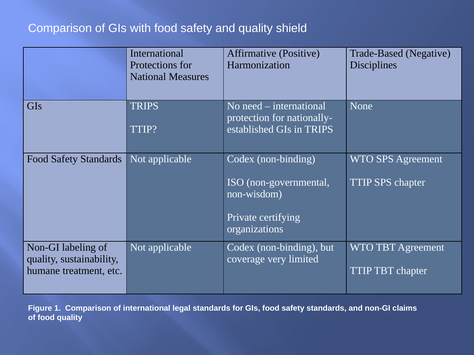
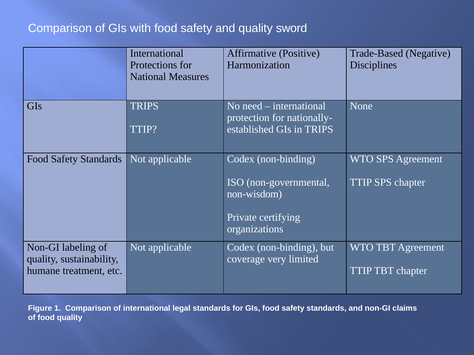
shield: shield -> sword (292, 28)
